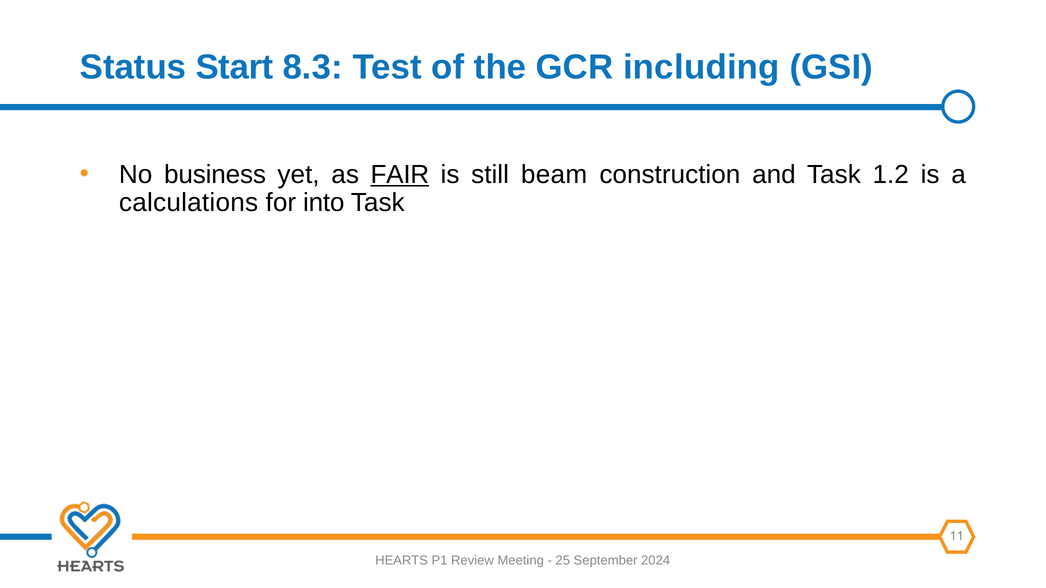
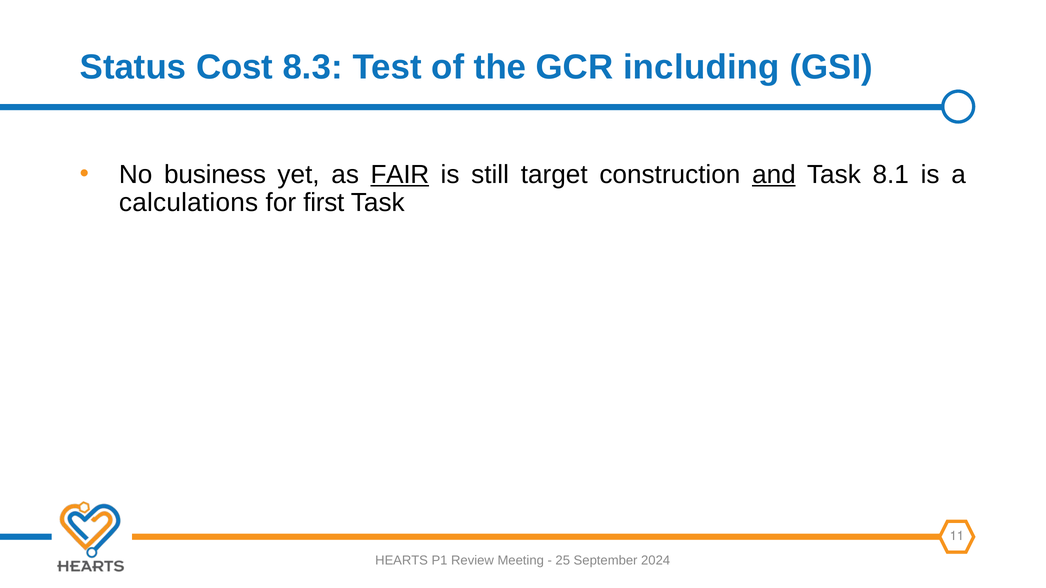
Start: Start -> Cost (235, 67)
beam: beam -> target (554, 175)
and underline: none -> present (774, 175)
1.2: 1.2 -> 8.1 (891, 175)
into: into -> first (324, 203)
